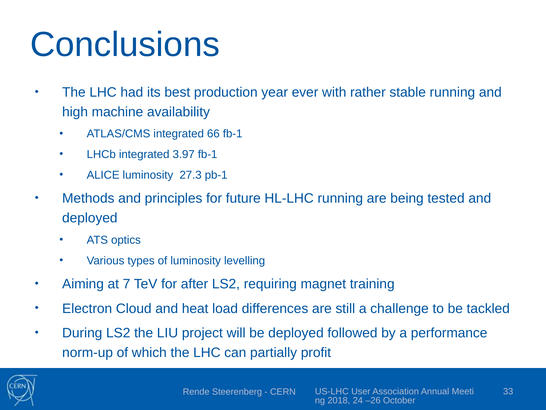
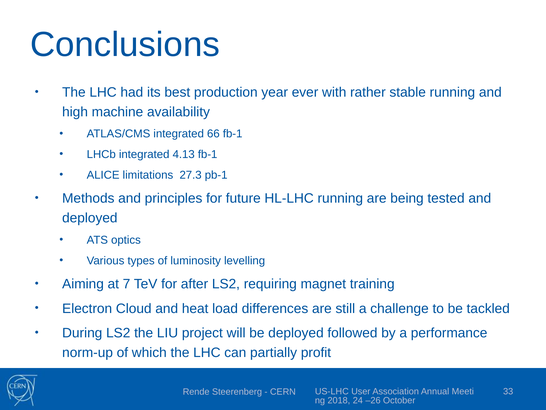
3.97: 3.97 -> 4.13 (184, 154)
ALICE luminosity: luminosity -> limitations (148, 175)
